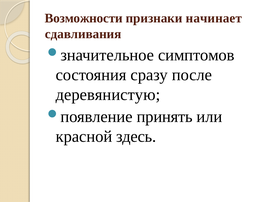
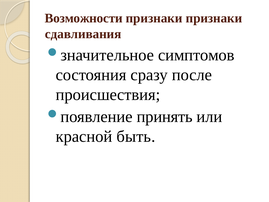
признаки начинает: начинает -> признаки (214, 18)
деревянистую: деревянистую -> происшествия (108, 94)
здесь: здесь -> быть (136, 136)
